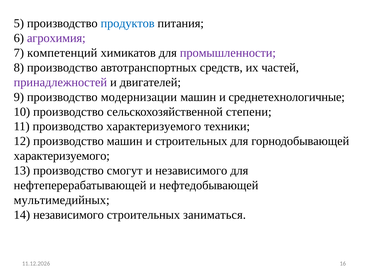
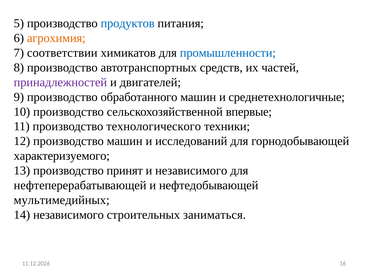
агрохимия colour: purple -> orange (56, 38)
компетенций: компетенций -> соответствии (62, 53)
промышленности colour: purple -> blue (228, 53)
модернизации: модернизации -> обработанного (139, 97)
степени: степени -> впервые (249, 112)
производство характеризуемого: характеризуемого -> технологического (154, 126)
и строительных: строительных -> исследований (191, 141)
смогут: смогут -> принят (125, 171)
